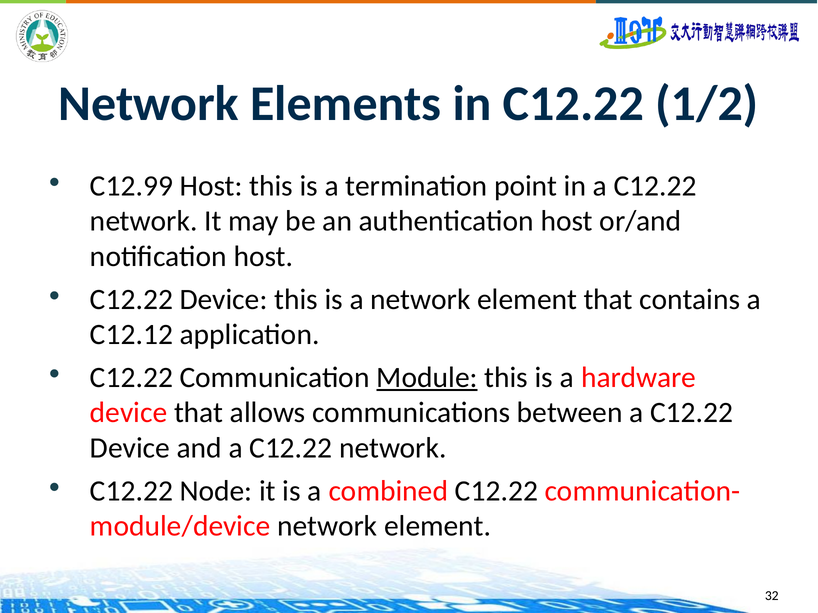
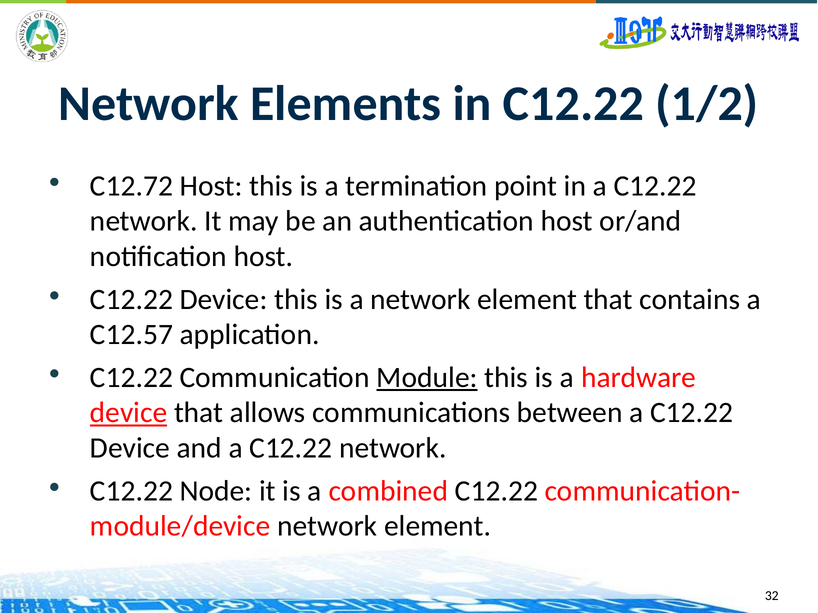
C12.99: C12.99 -> C12.72 (131, 186)
C12.12: C12.12 -> C12.57 (131, 335)
device underline: none -> present (129, 413)
